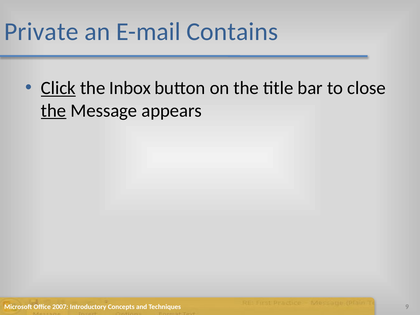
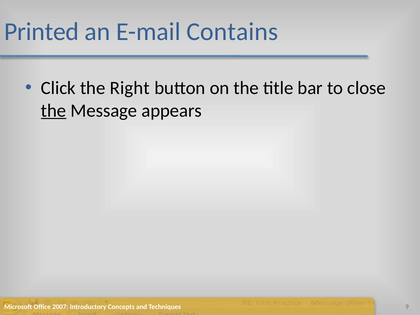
Private: Private -> Printed (42, 32)
Click underline: present -> none (58, 88)
Inbox: Inbox -> Right (130, 88)
